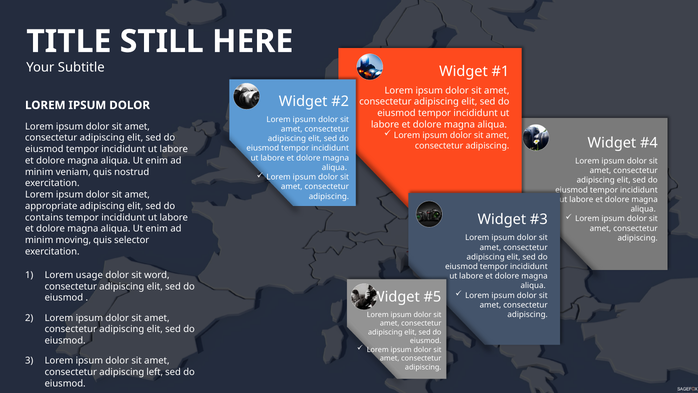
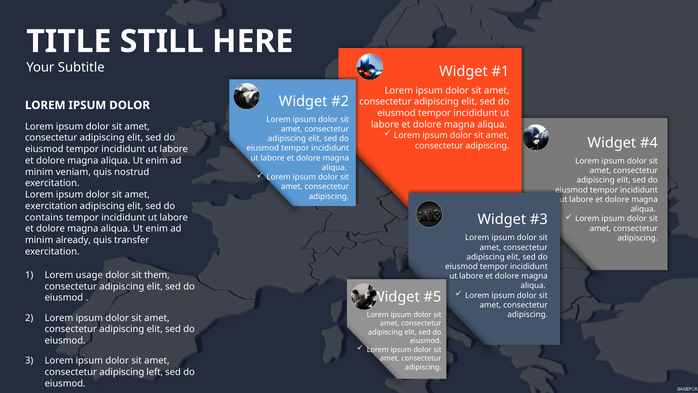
appropriate: appropriate -> exercitation (51, 206)
moving: moving -> already (73, 240)
selector: selector -> transfer (132, 240)
word: word -> them (157, 275)
